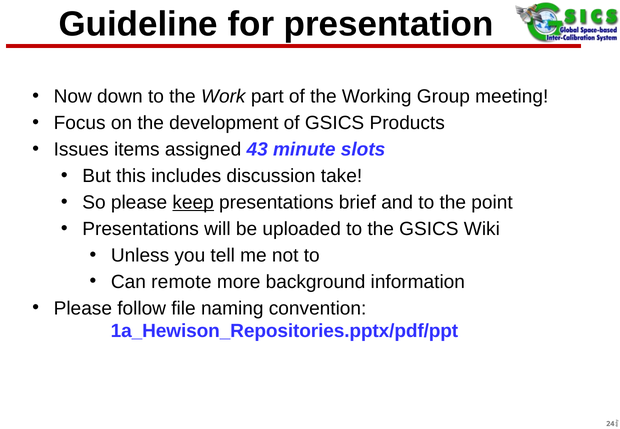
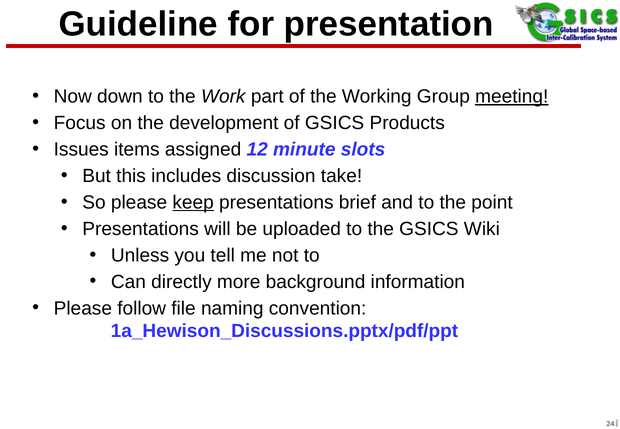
meeting underline: none -> present (512, 97)
43: 43 -> 12 (257, 150)
remote: remote -> directly (181, 282)
1a_Hewison_Repositories.pptx/pdf/ppt: 1a_Hewison_Repositories.pptx/pdf/ppt -> 1a_Hewison_Discussions.pptx/pdf/ppt (284, 331)
